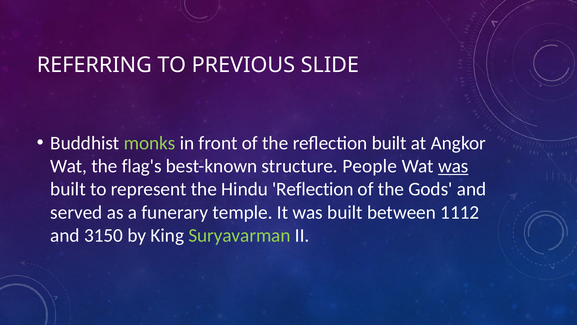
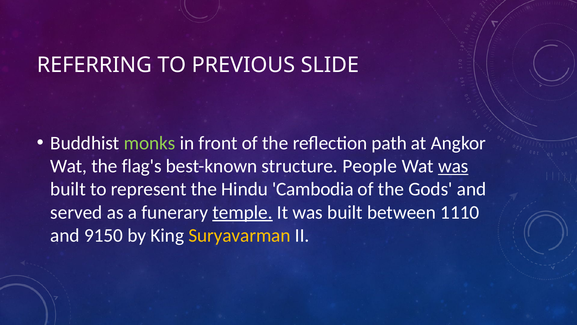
reflection built: built -> path (389, 143)
Hindu Reflection: Reflection -> Cambodia (313, 189)
temple underline: none -> present (243, 212)
1112: 1112 -> 1110 (460, 212)
3150: 3150 -> 9150 (104, 235)
Suryavarman colour: light green -> yellow (239, 235)
